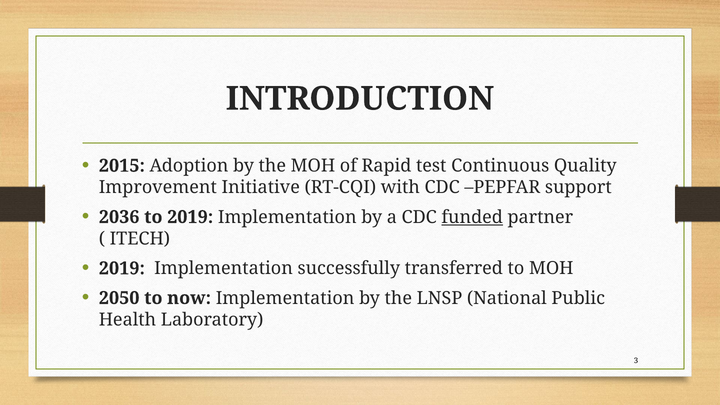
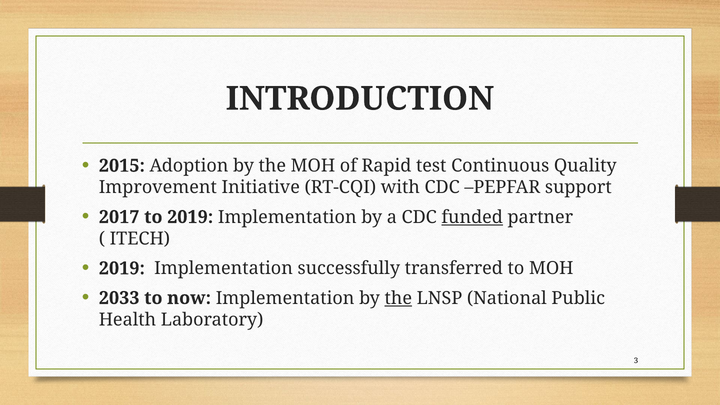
2036: 2036 -> 2017 (119, 217)
2050: 2050 -> 2033 (119, 298)
the underline: none -> present (398, 298)
